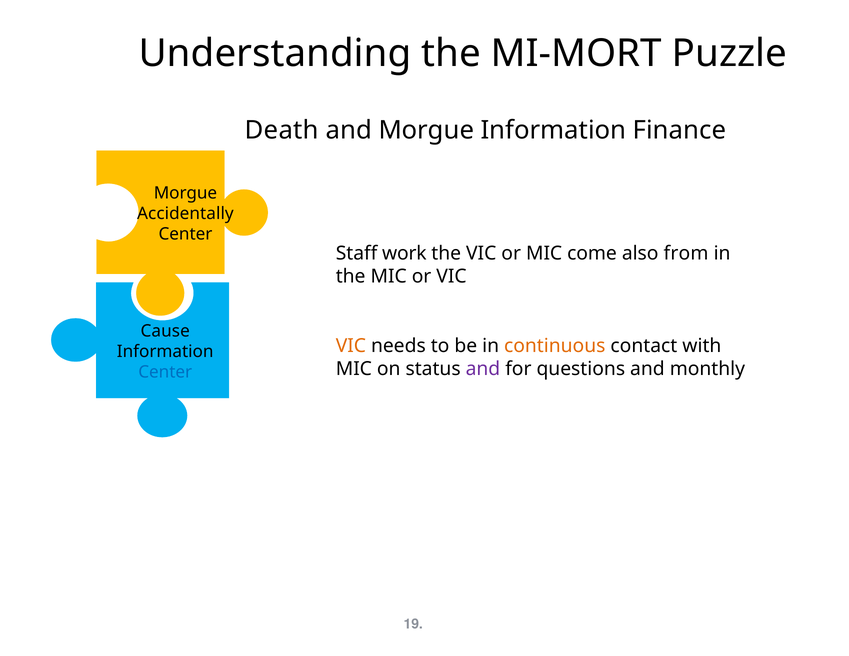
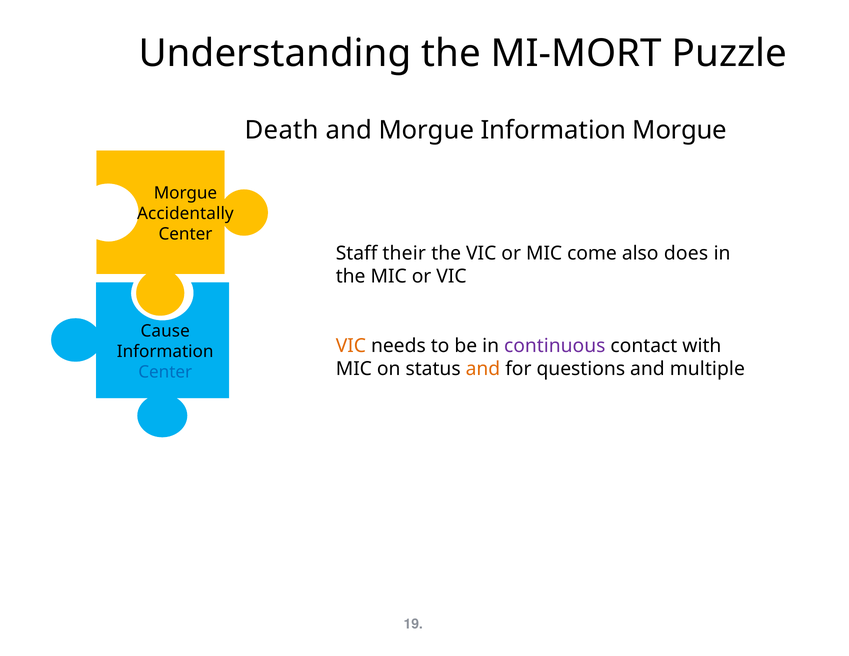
Information Finance: Finance -> Morgue (680, 130)
work: work -> their (404, 253)
from: from -> does (686, 253)
continuous colour: orange -> purple (555, 346)
and colour: purple -> orange (483, 369)
monthly: monthly -> multiple (707, 369)
